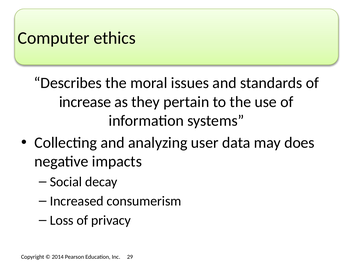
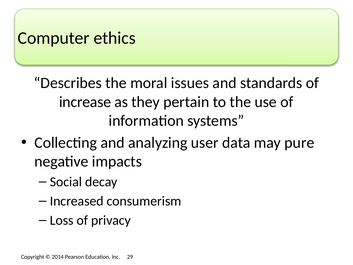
does: does -> pure (299, 143)
